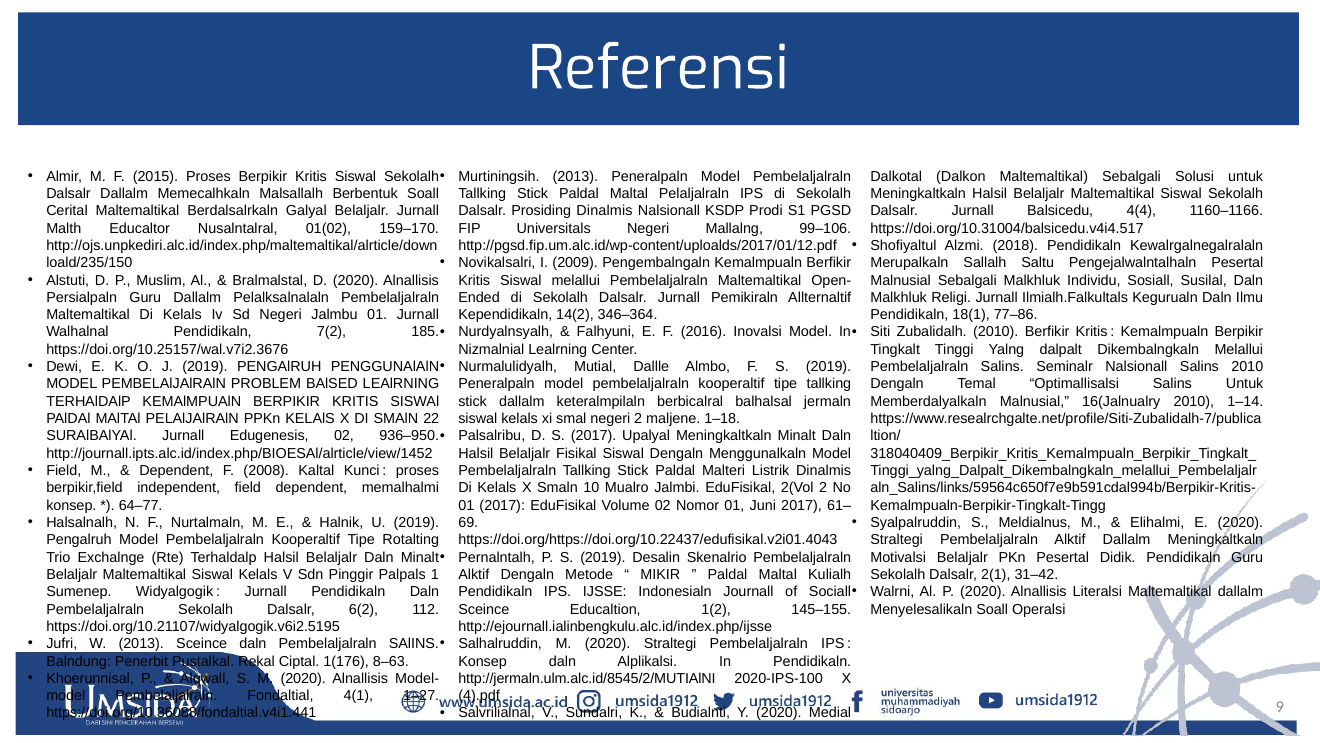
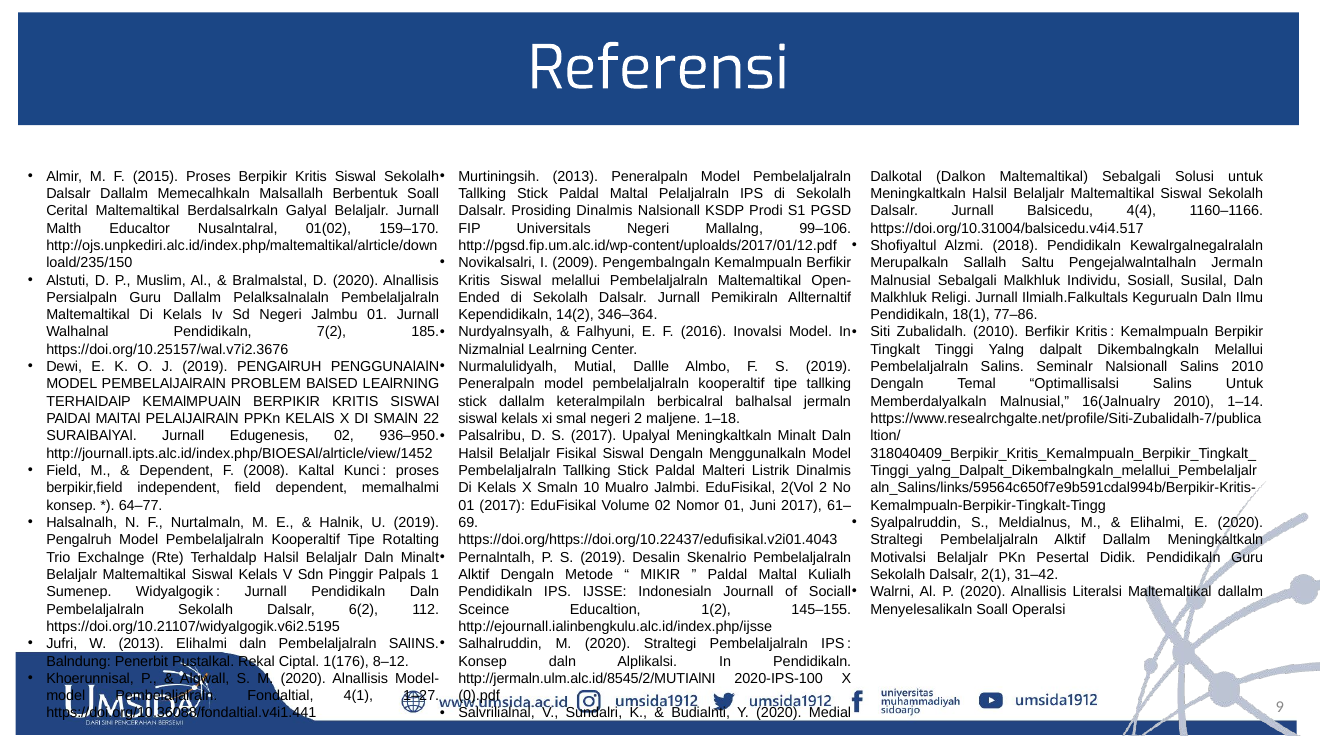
Pengejalwalntalhaln Pesertal: Pesertal -> Jermaln (1237, 263)
2013 Sceince: Sceince -> Elihalmi (202, 643)
8–63: 8–63 -> 8–12 (391, 661)
4).pdf: 4).pdf -> 0).pdf (479, 695)
